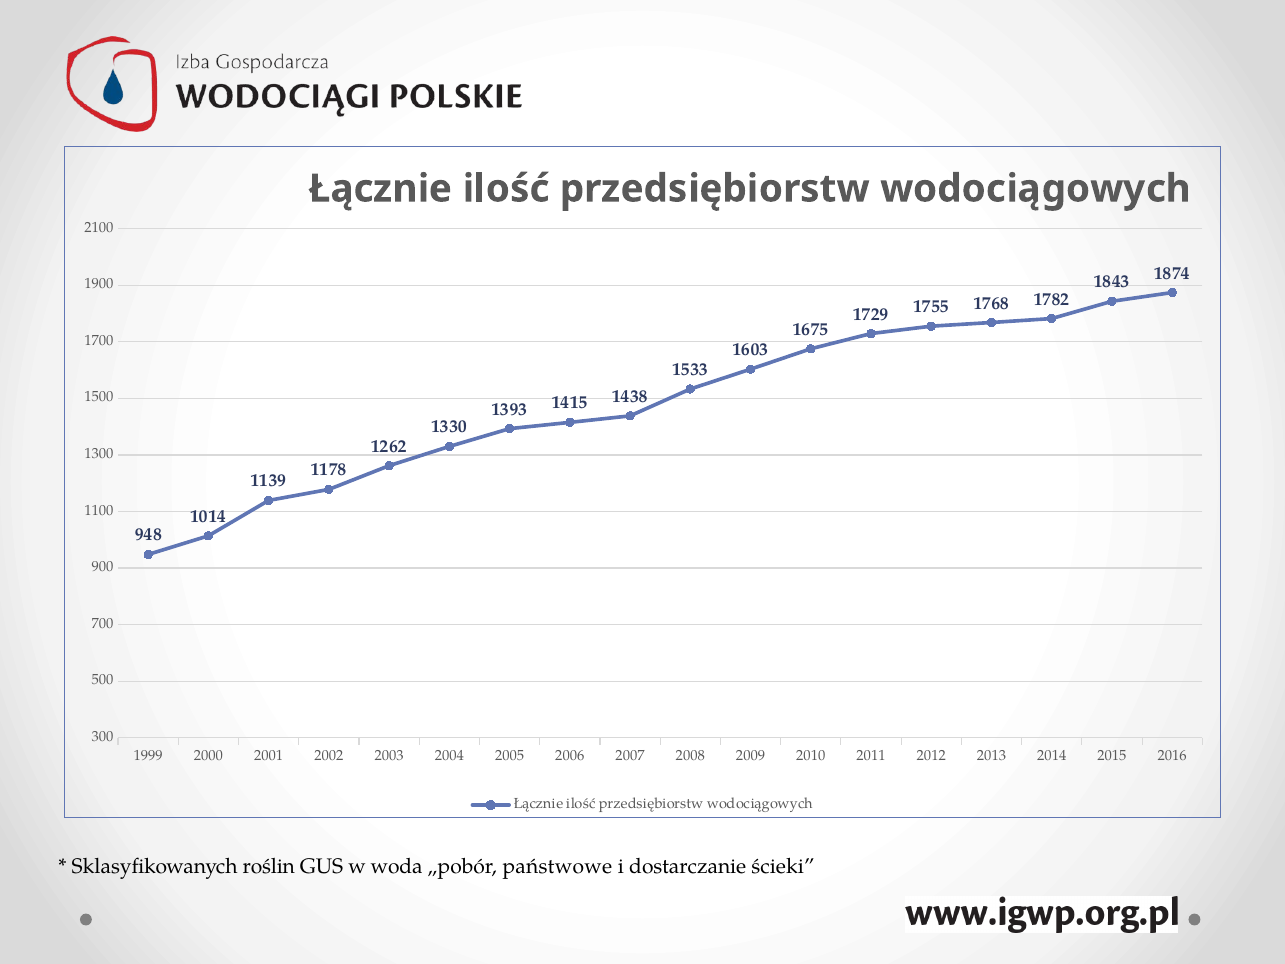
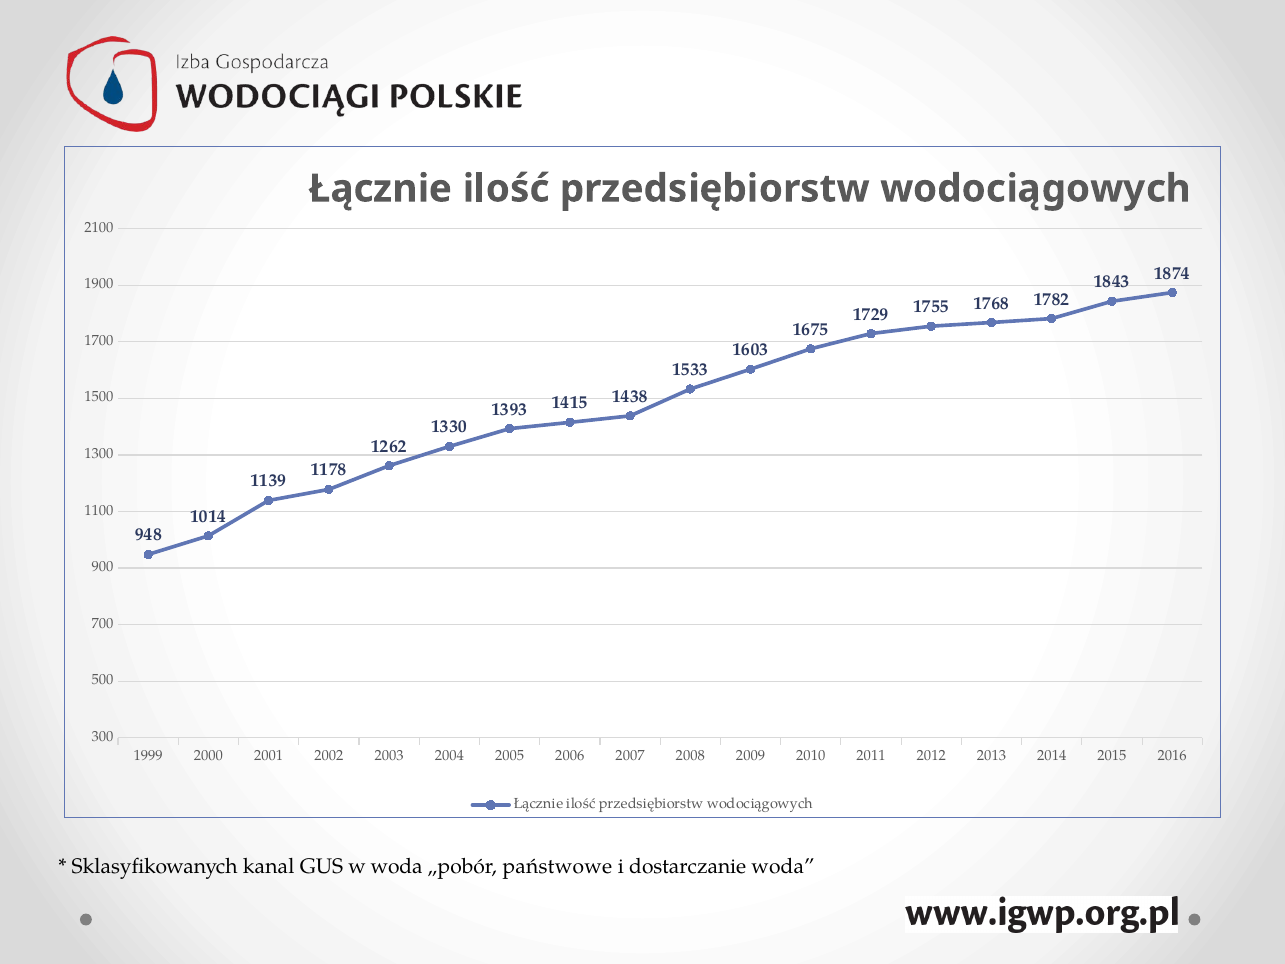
roślin: roślin -> kanal (269, 867)
dostarczanie ścieki: ścieki -> woda (783, 867)
